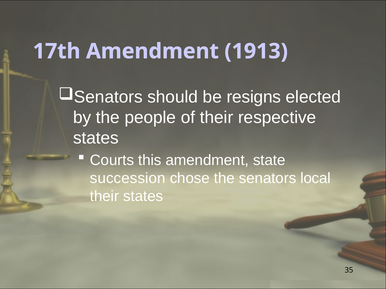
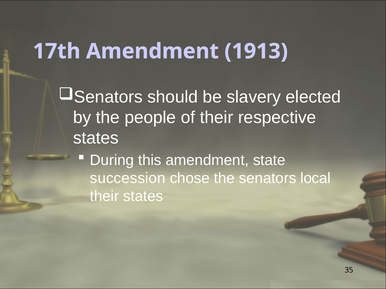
resigns: resigns -> slavery (254, 97)
Courts: Courts -> During (112, 160)
